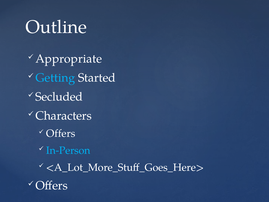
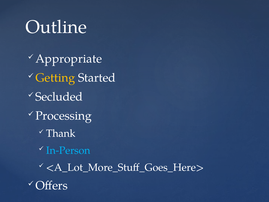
Getting colour: light blue -> yellow (55, 78)
Characters: Characters -> Processing (64, 116)
Offers: Offers -> Thank (61, 133)
